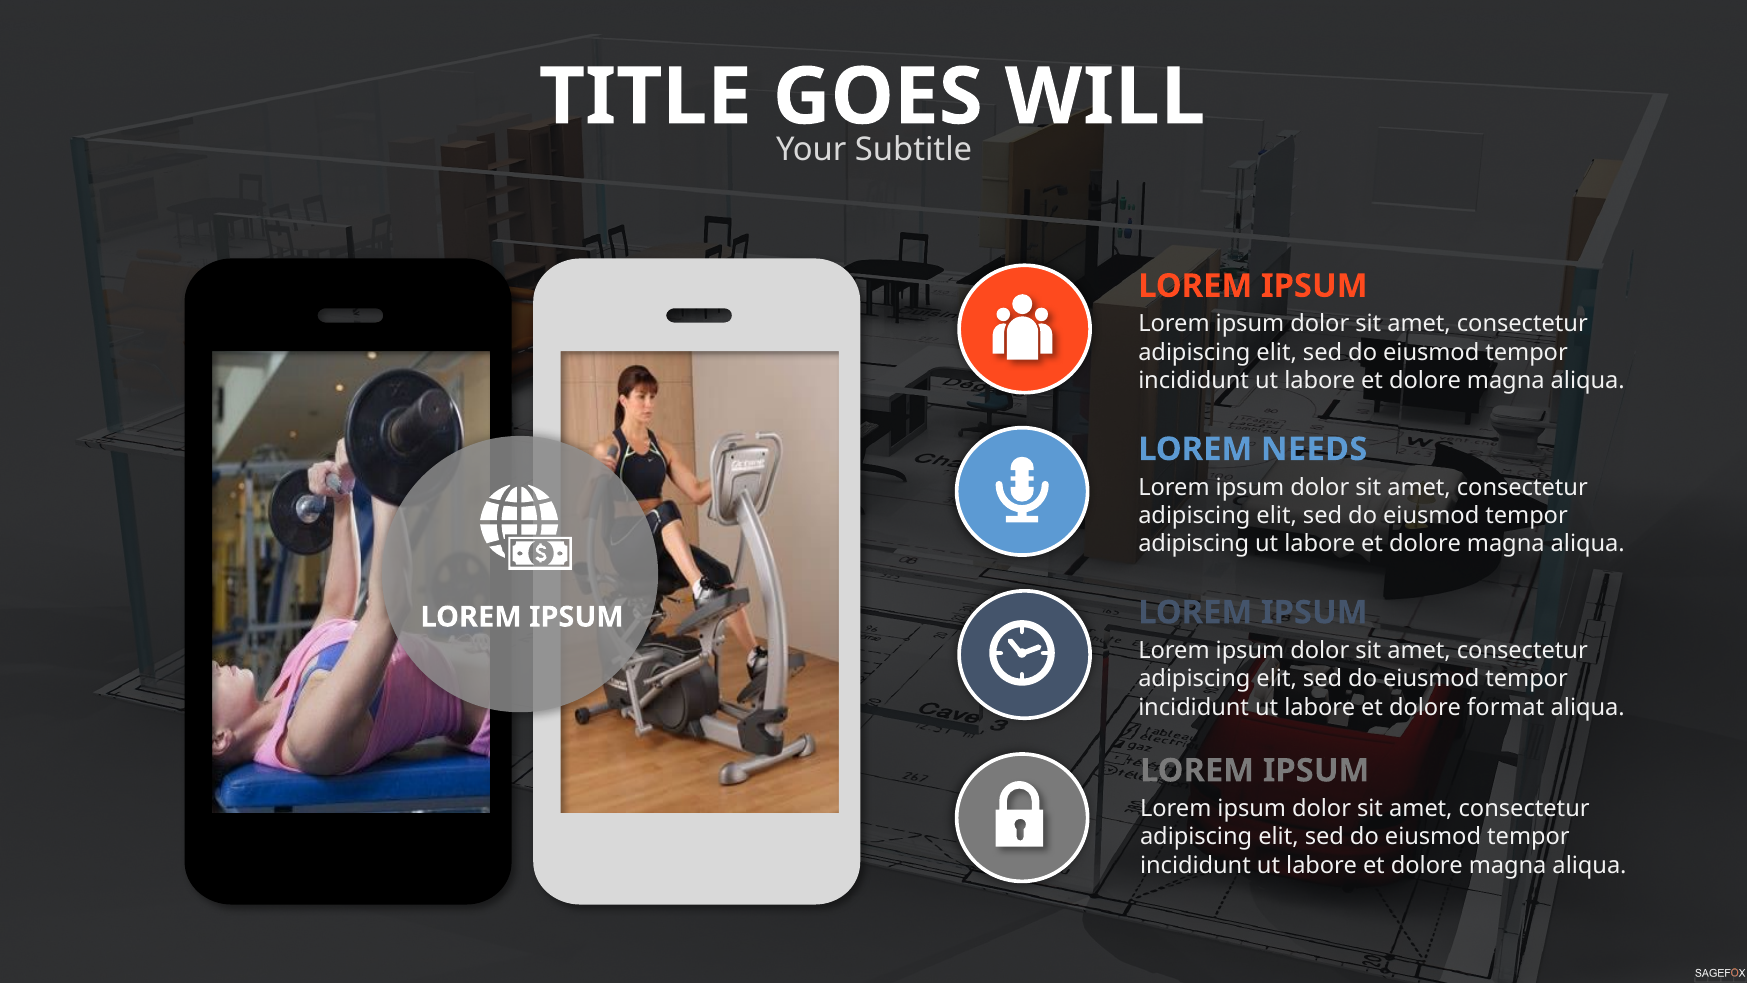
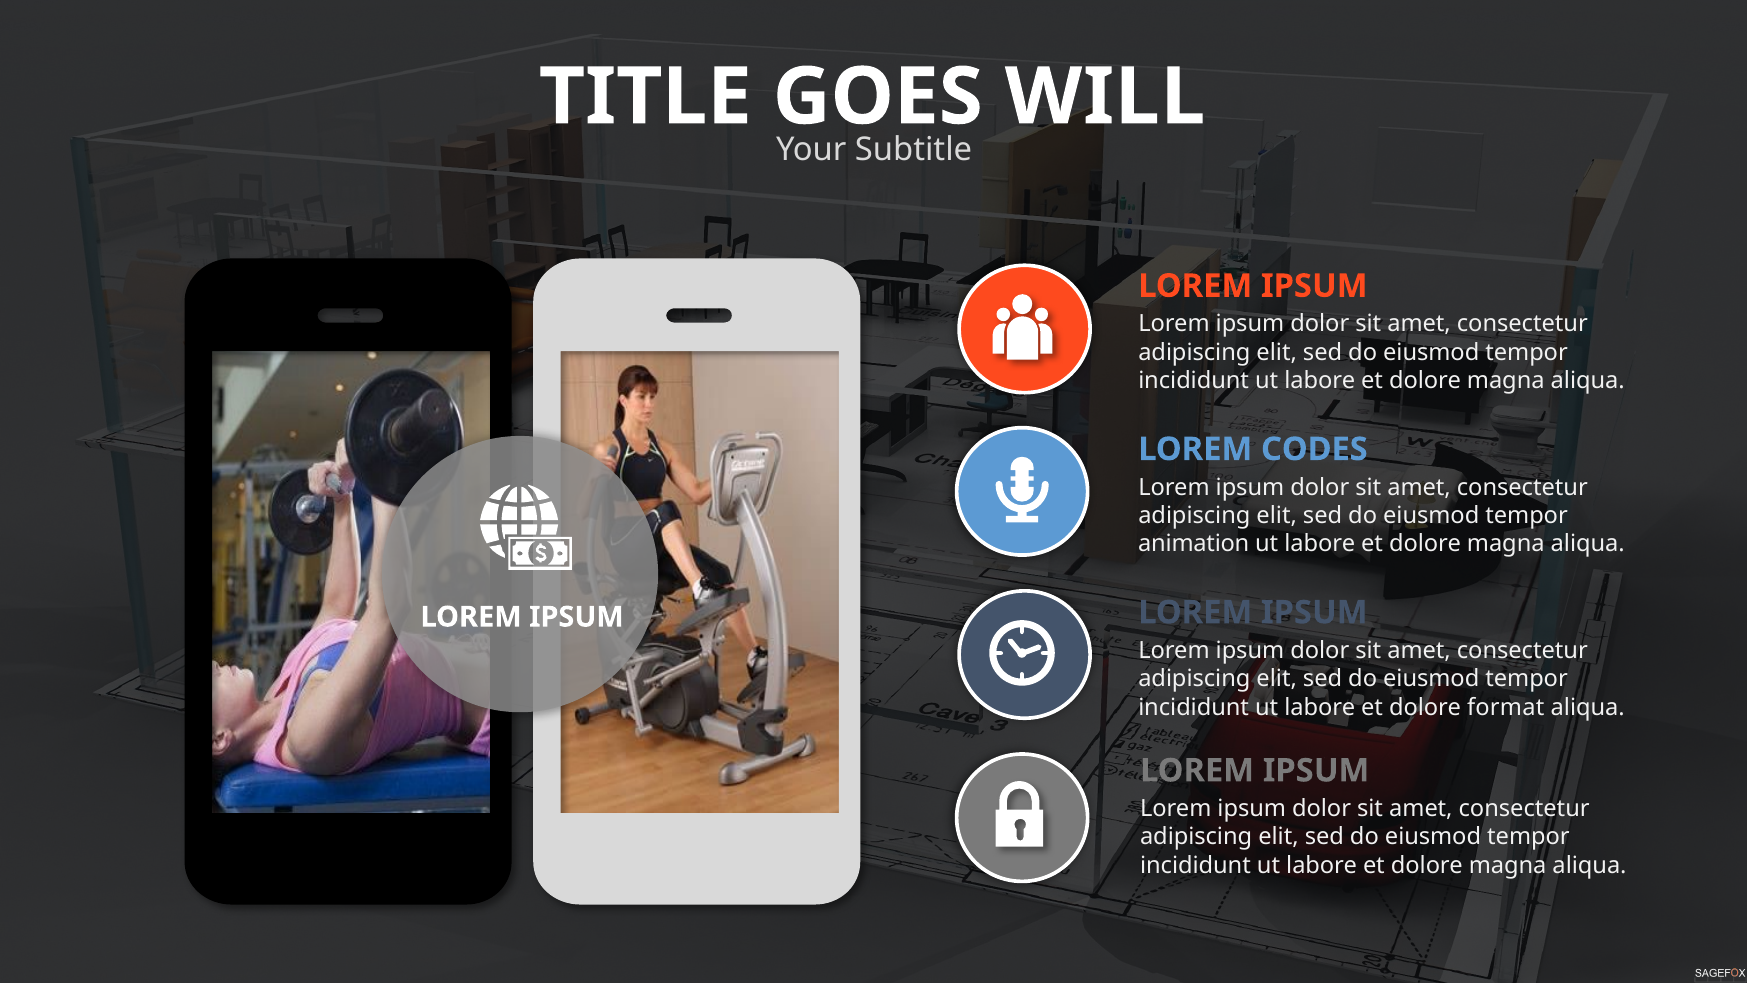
NEEDS: NEEDS -> CODES (1314, 449)
adipiscing: adipiscing -> animation (1194, 544)
